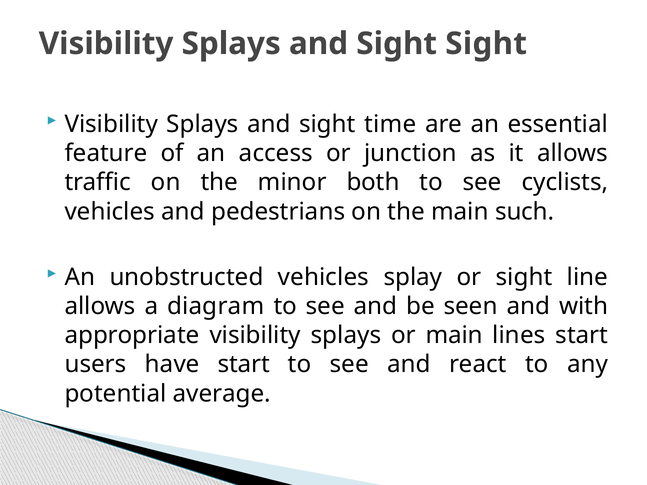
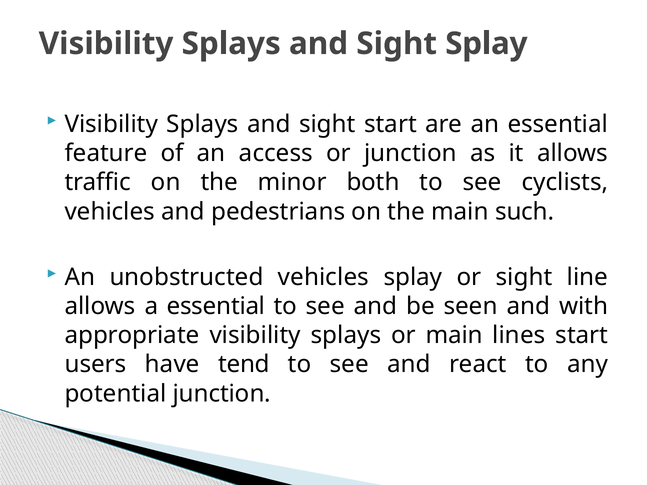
Sight Sight: Sight -> Splay (486, 44)
sight time: time -> start (390, 124)
a diagram: diagram -> essential (216, 306)
have start: start -> tend (244, 365)
potential average: average -> junction (222, 394)
